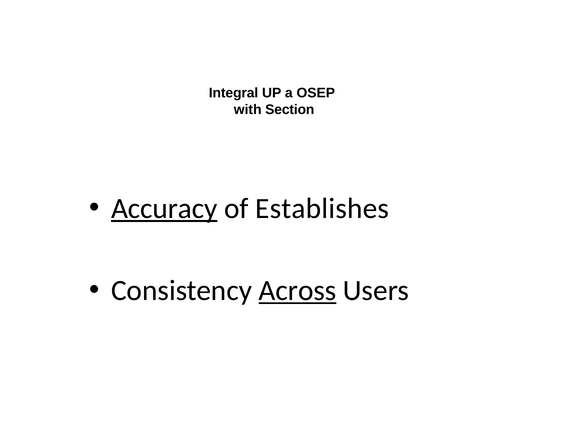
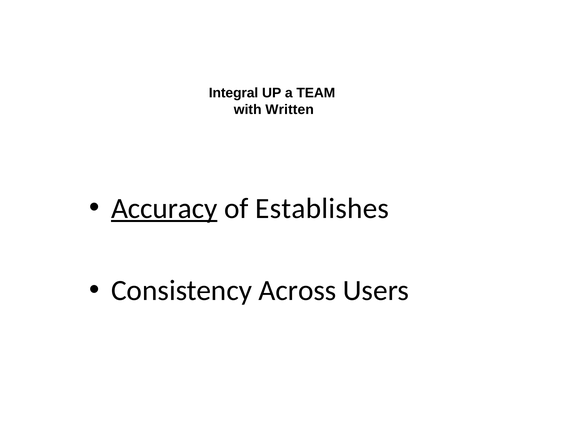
OSEP: OSEP -> TEAM (316, 93)
Section: Section -> Written (290, 110)
Across underline: present -> none (297, 291)
